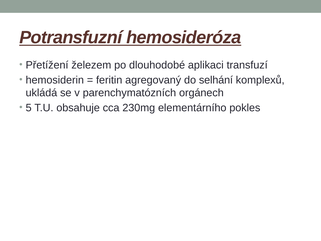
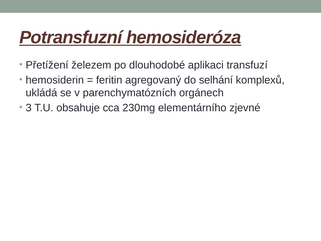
5: 5 -> 3 (29, 108)
pokles: pokles -> zjevné (245, 108)
